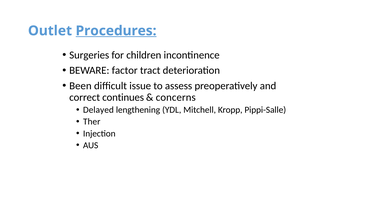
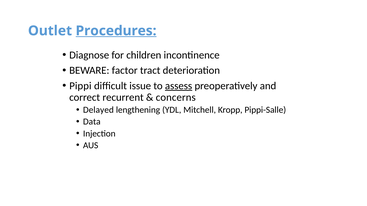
Surgeries: Surgeries -> Diagnose (89, 55)
Been: Been -> Pippi (80, 86)
assess underline: none -> present (179, 86)
continues: continues -> recurrent (123, 98)
Ther: Ther -> Data (92, 122)
